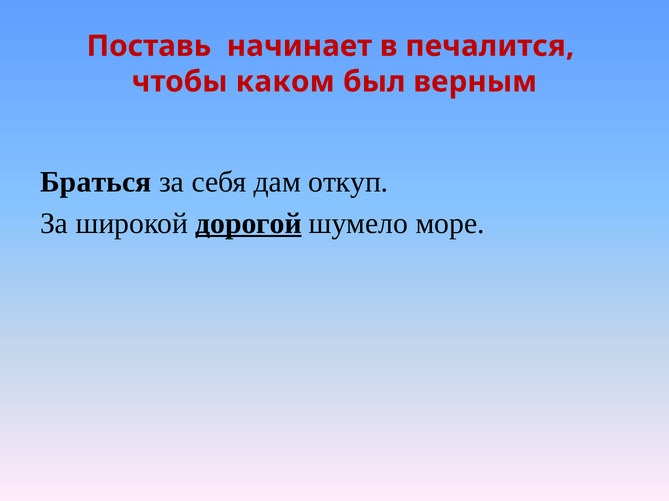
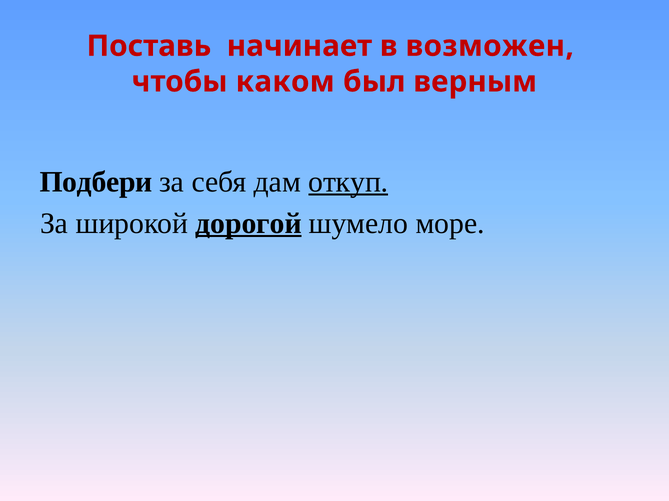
печалится: печалится -> возможен (490, 46)
Браться: Браться -> Подбери (96, 182)
откуп underline: none -> present (348, 182)
